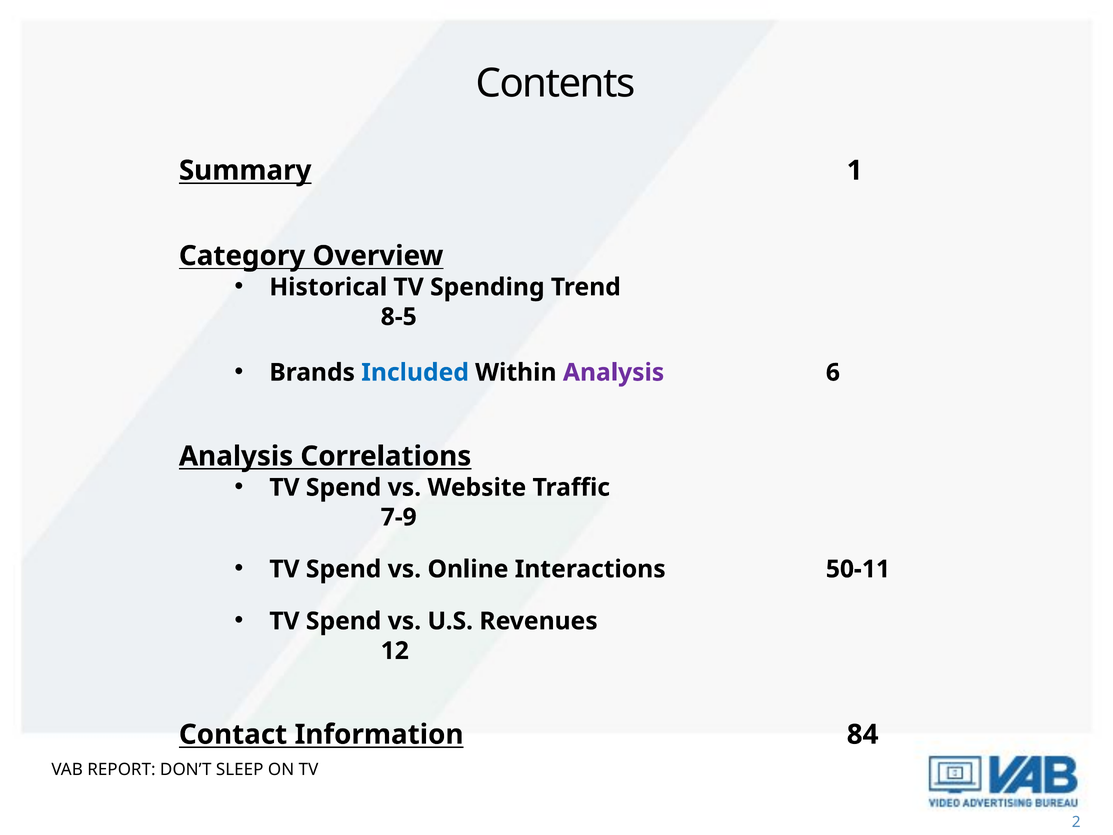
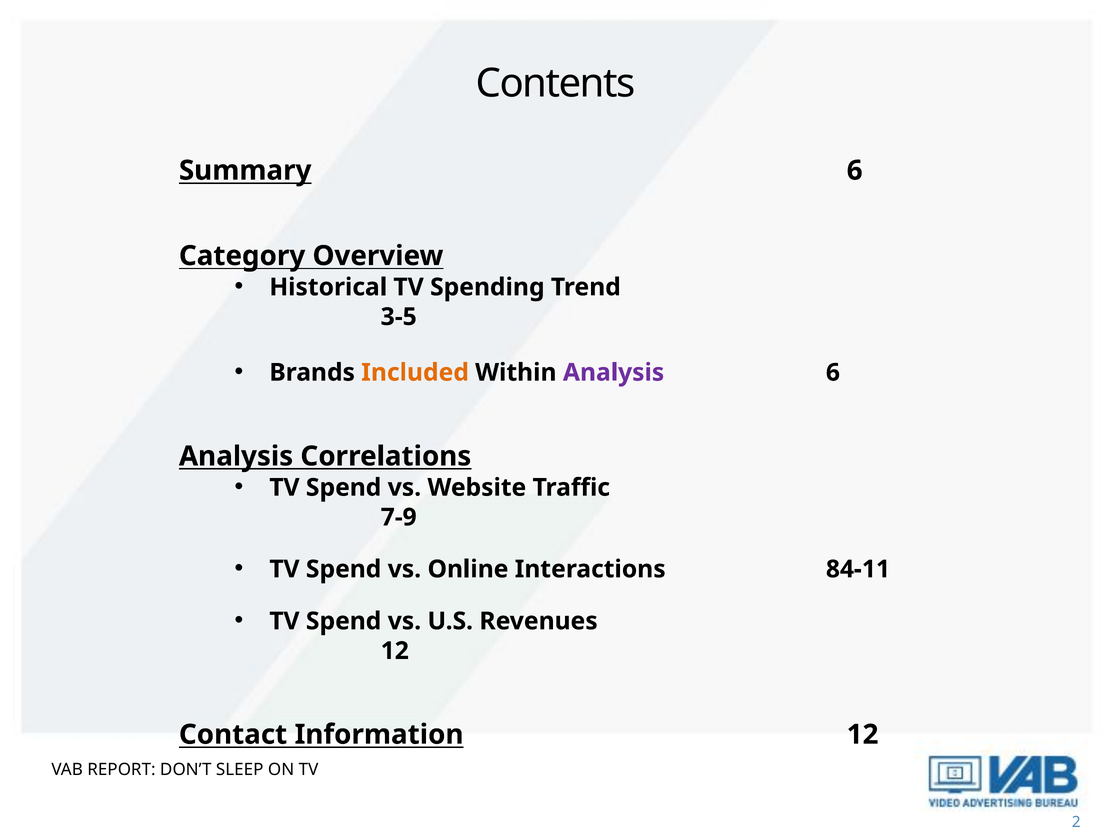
Summary 1: 1 -> 6 (855, 170)
8-5: 8-5 -> 3-5 (399, 317)
Included colour: blue -> orange (415, 372)
50-11: 50-11 -> 84-11 (858, 569)
Information 84: 84 -> 12 (863, 734)
